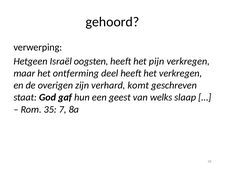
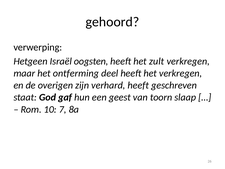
pijn: pijn -> zult (157, 61)
verhard komt: komt -> heeft (138, 85)
welks: welks -> toorn (161, 97)
35: 35 -> 10 (50, 109)
